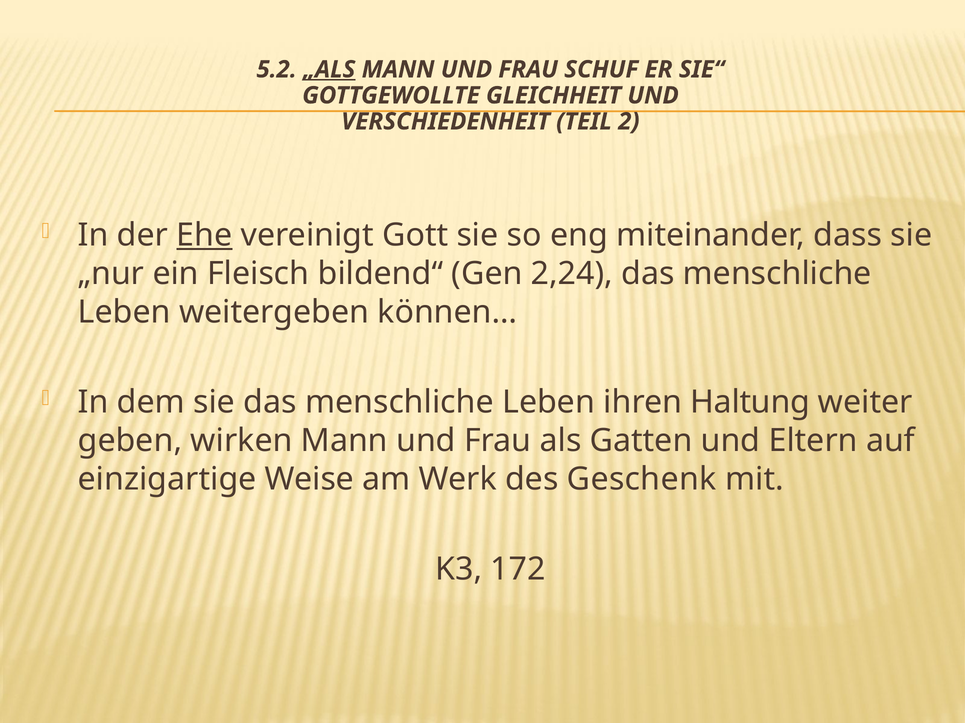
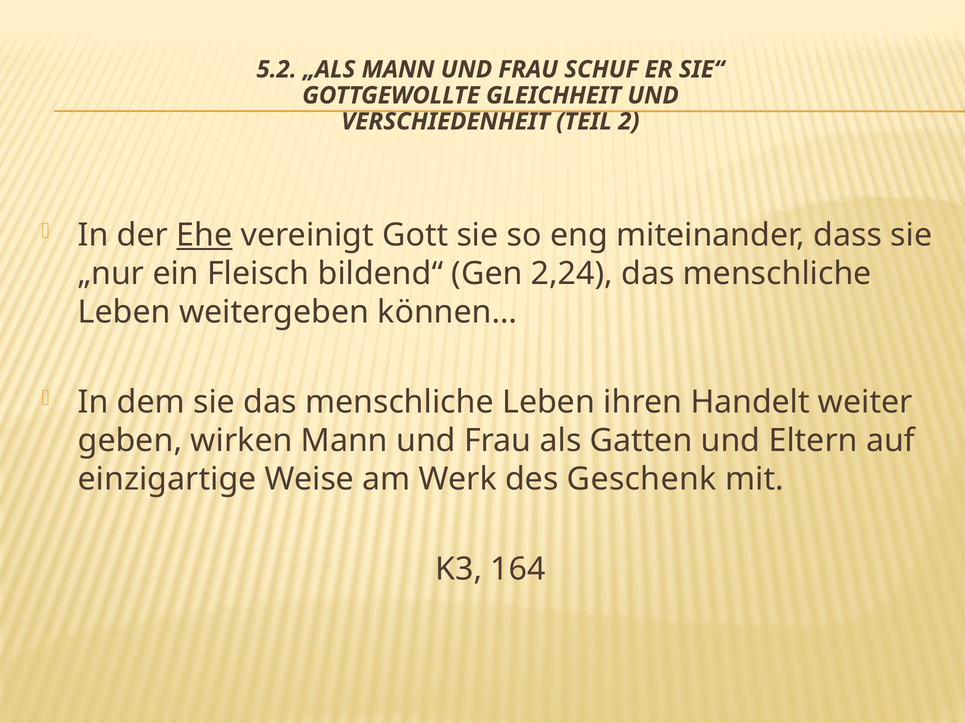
„ALS underline: present -> none (329, 70)
Haltung: Haltung -> Handelt (750, 403)
172: 172 -> 164 (518, 570)
